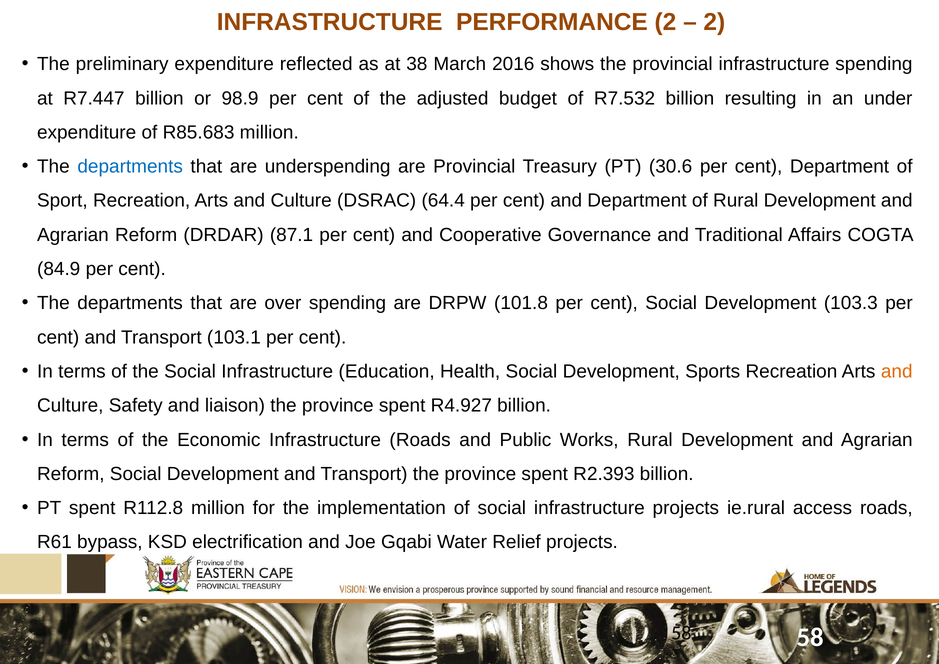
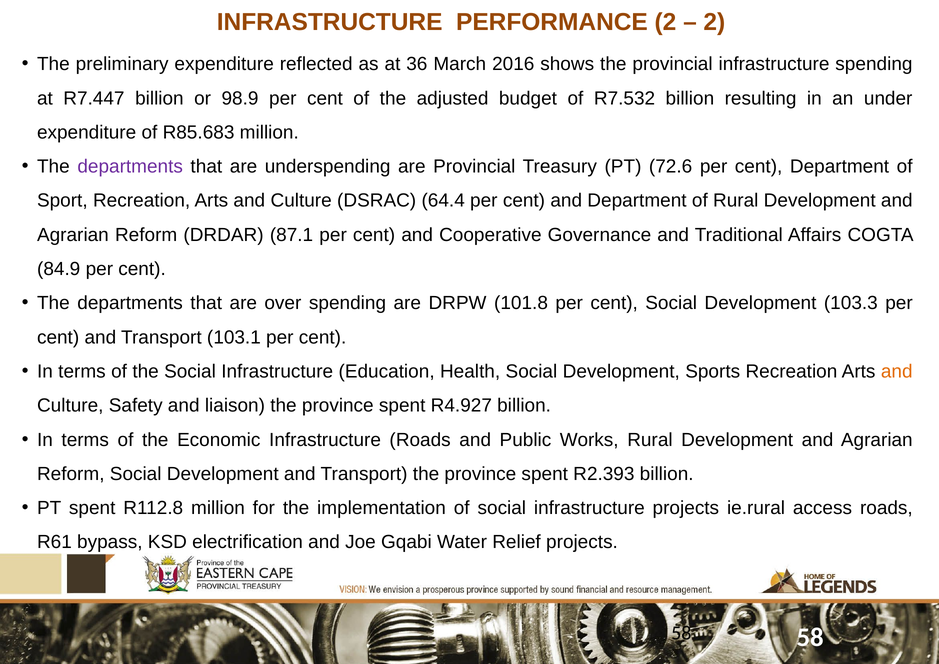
38: 38 -> 36 (417, 64)
departments colour: blue -> purple (130, 167)
30.6: 30.6 -> 72.6 (671, 167)
